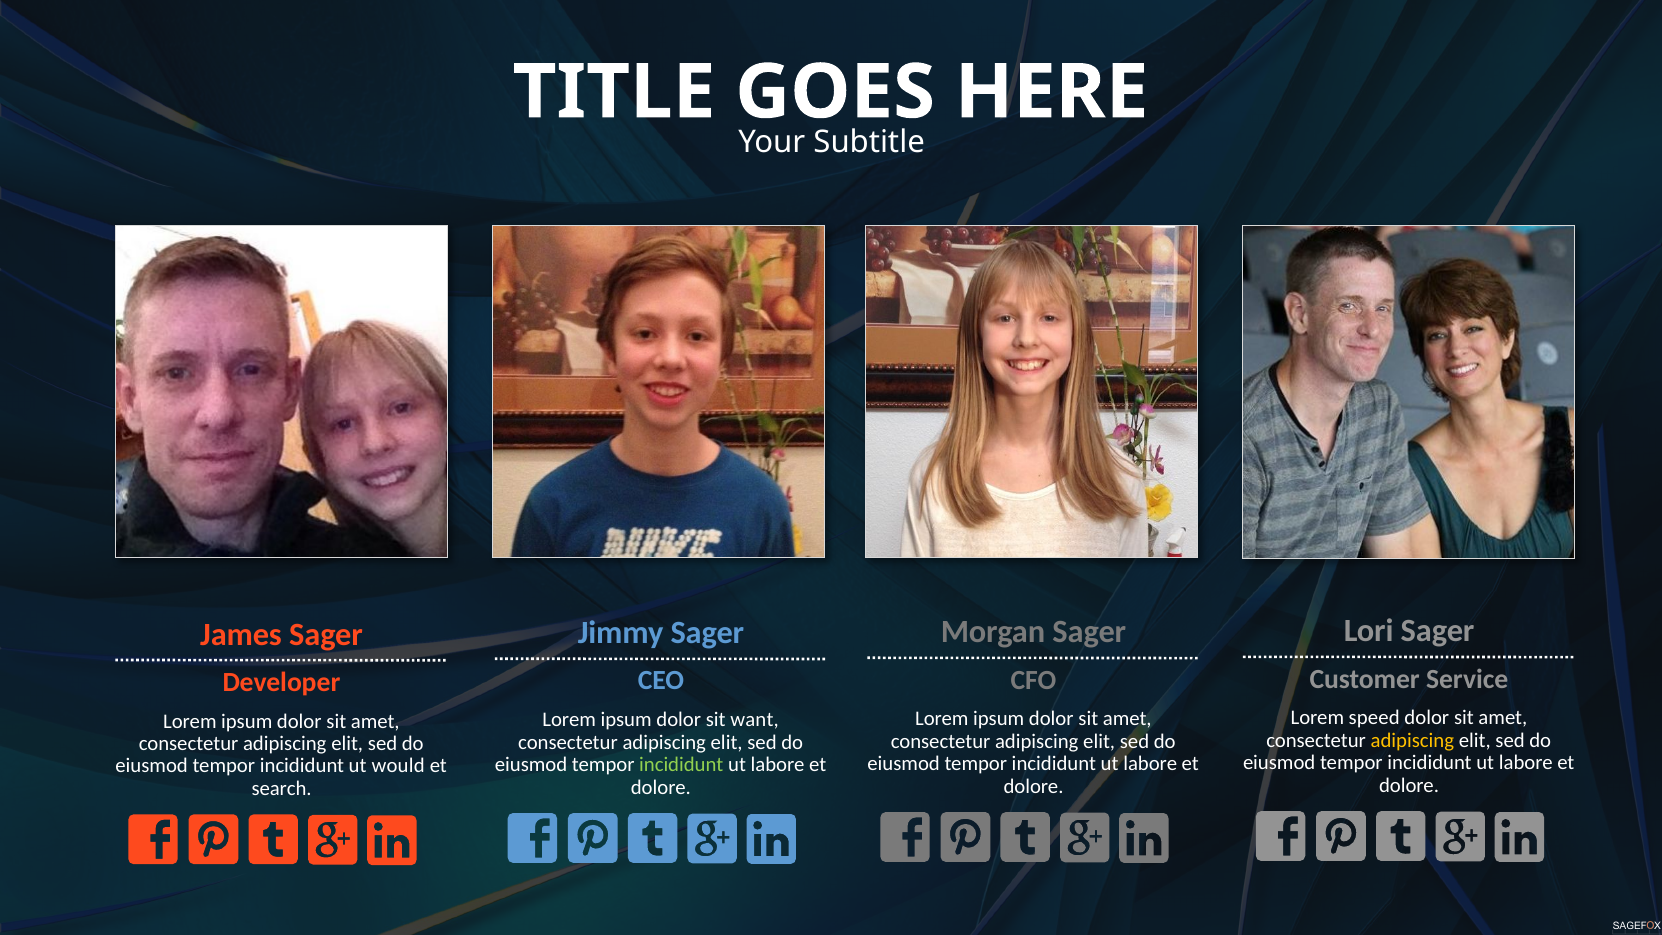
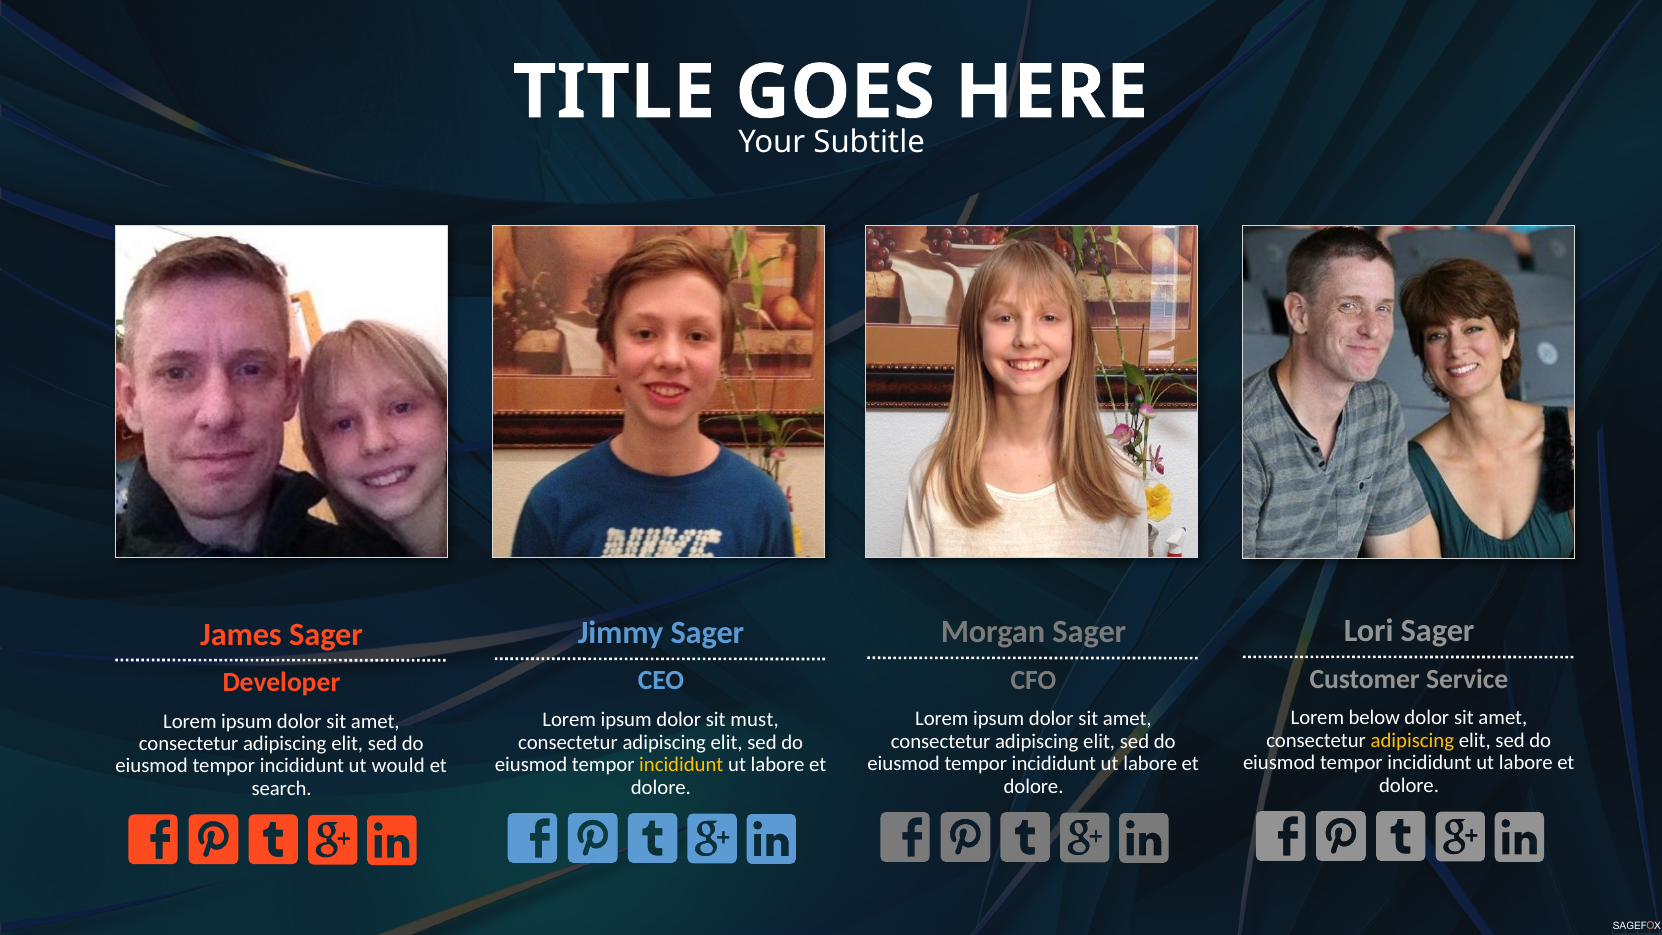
speed: speed -> below (1374, 718)
want: want -> must (755, 720)
incididunt colour: light green -> yellow (681, 765)
